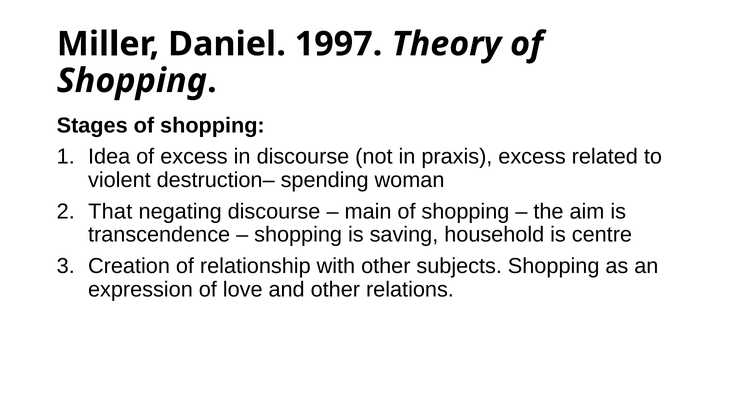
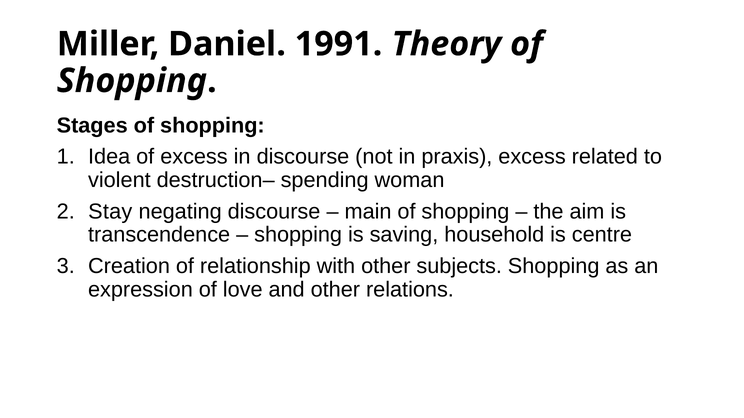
1997: 1997 -> 1991 (339, 44)
That: That -> Stay (110, 212)
